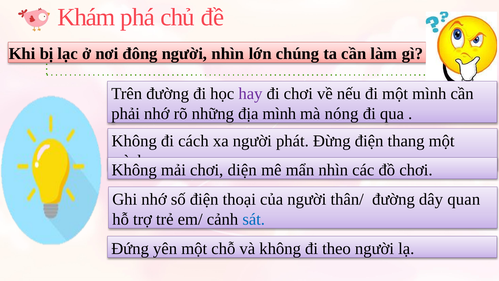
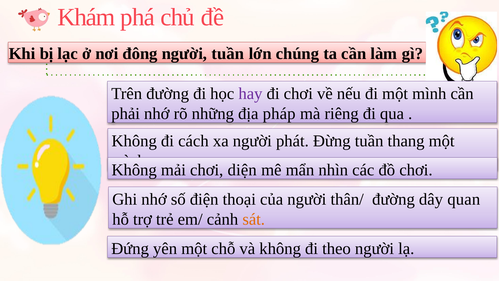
người nhìn: nhìn -> tuần (228, 54)
địa mình: mình -> pháp (279, 114)
nóng: nóng -> riêng (342, 114)
Đừng điện: điện -> tuần (369, 141)
sát colour: blue -> orange (254, 219)
